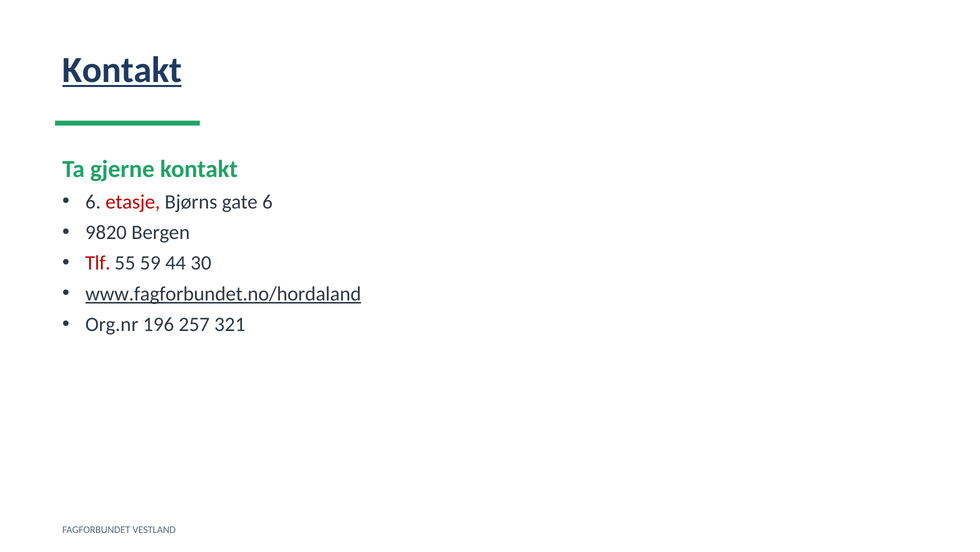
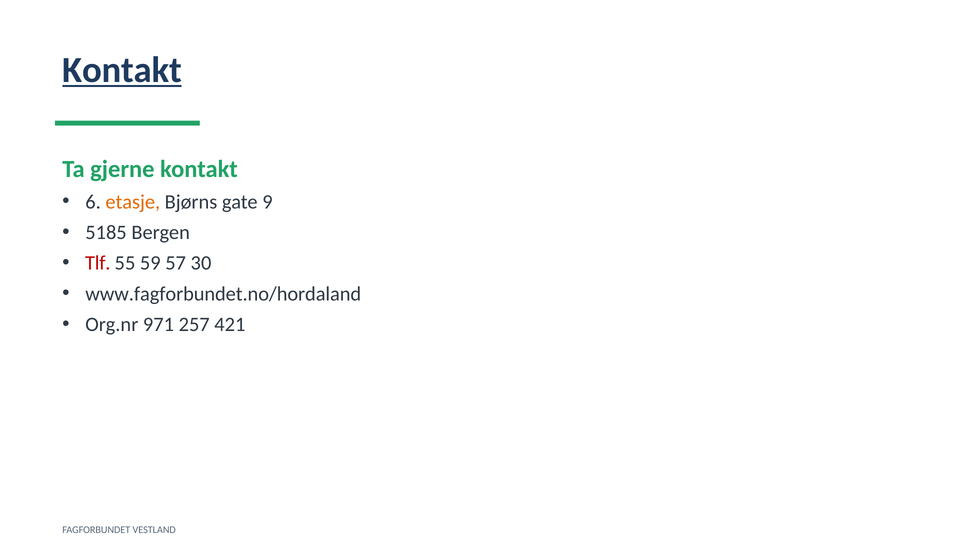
etasje colour: red -> orange (133, 202)
gate 6: 6 -> 9 (267, 202)
9820: 9820 -> 5185 (106, 232)
44: 44 -> 57 (176, 263)
www.fagforbundet.no/hordaland underline: present -> none (223, 293)
196: 196 -> 971 (158, 324)
321: 321 -> 421 (230, 324)
